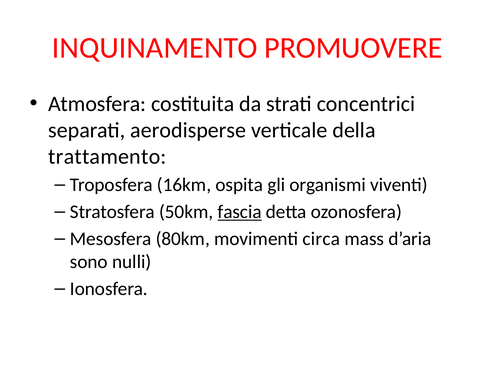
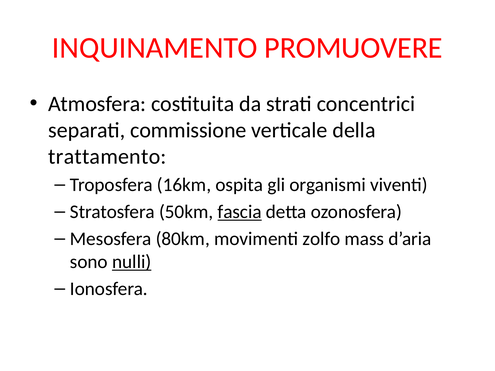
aerodisperse: aerodisperse -> commissione (188, 130)
circa: circa -> zolfo (321, 239)
nulli underline: none -> present (132, 262)
